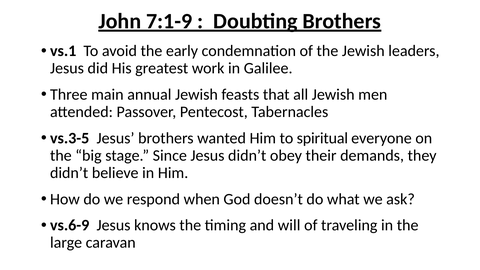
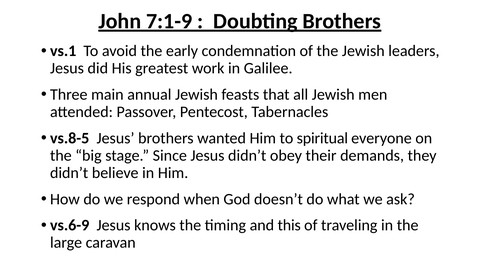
vs.3-5: vs.3-5 -> vs.8-5 (70, 138)
will: will -> this (289, 225)
